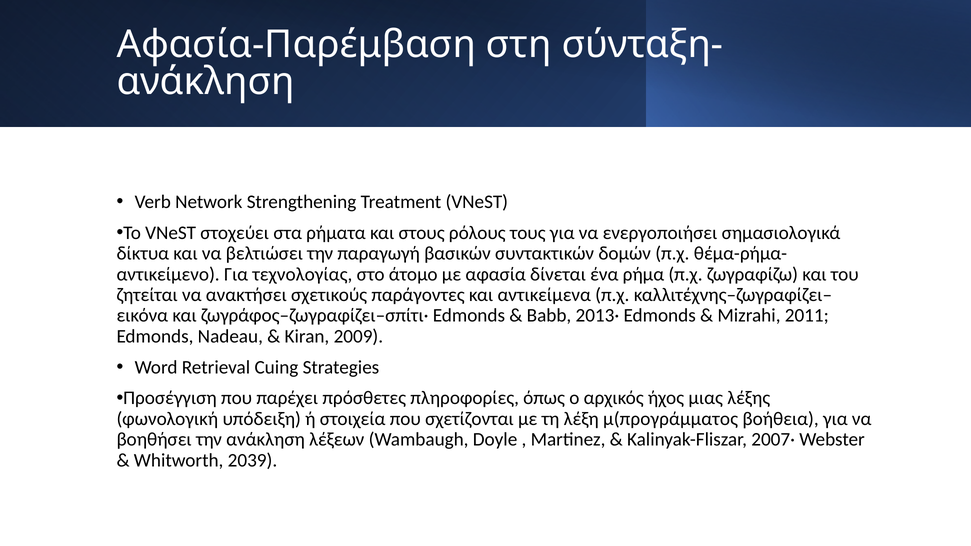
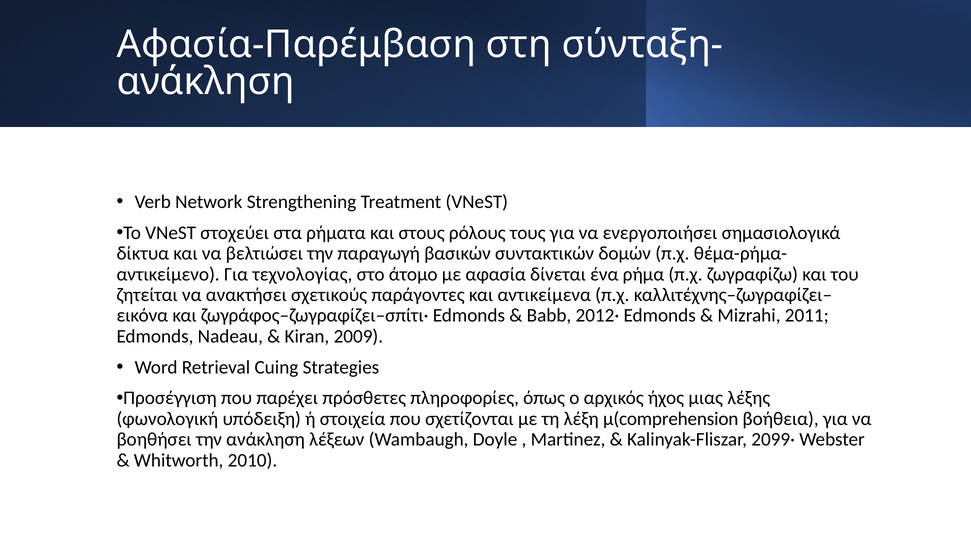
2013·: 2013· -> 2012· (597, 316)
μ(προγράμματος: μ(προγράμματος -> μ(comprehension (671, 419)
2007·: 2007· -> 2099· (773, 440)
2039: 2039 -> 2010 (252, 460)
